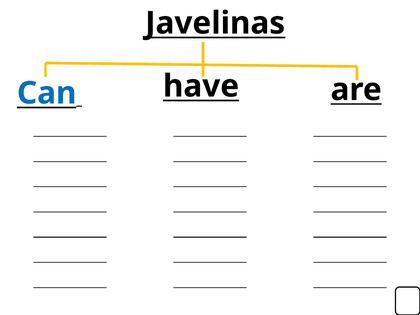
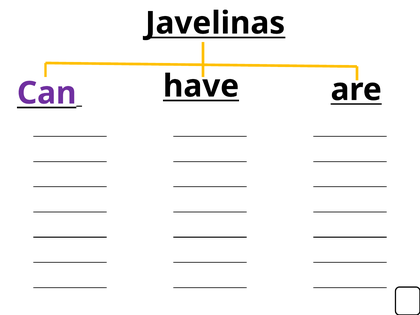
Can colour: blue -> purple (47, 93)
